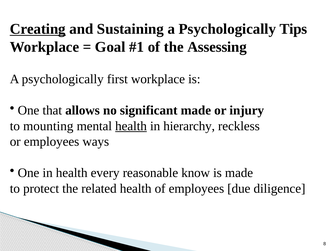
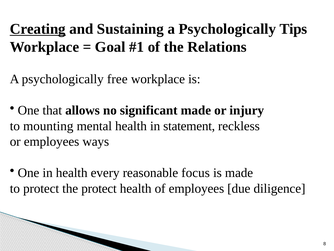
Assessing: Assessing -> Relations (217, 47)
first: first -> free (117, 79)
health underline: present -> none (131, 126)
hierarchy: hierarchy -> statement (189, 126)
know: know -> focus (196, 173)
the related: related -> protect (99, 188)
